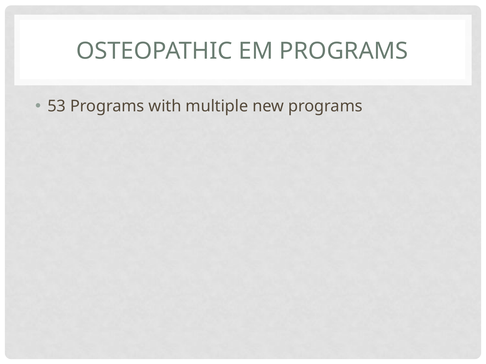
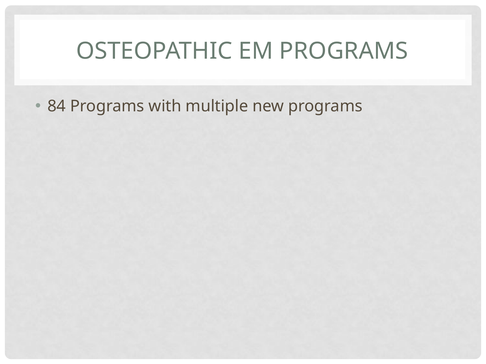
53: 53 -> 84 (57, 106)
